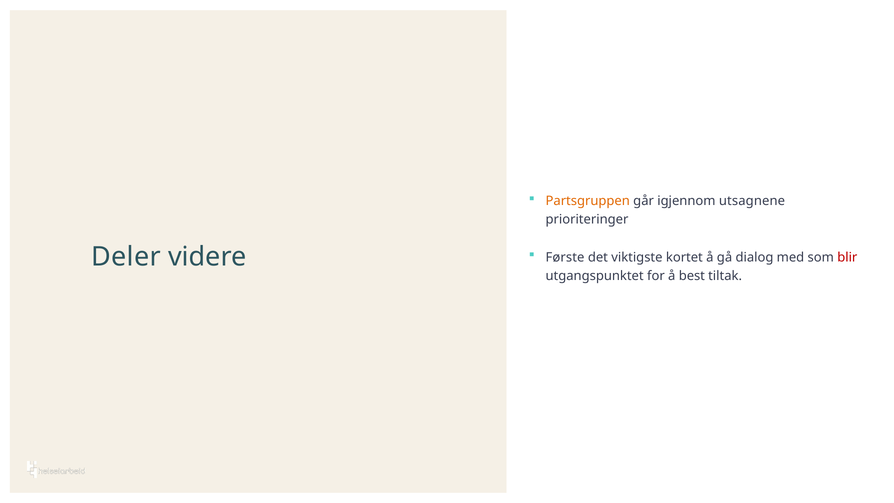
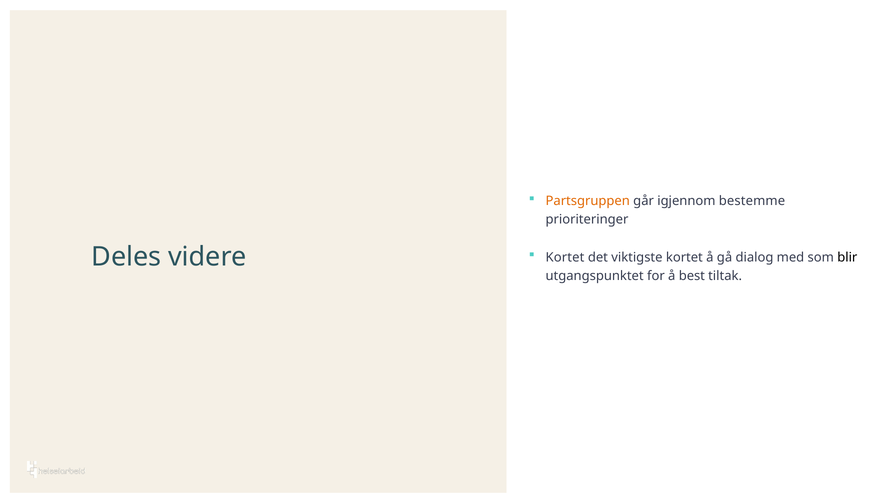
utsagnene: utsagnene -> bestemme (752, 201)
Deler: Deler -> Deles (126, 257)
Første: Første -> Kortet (565, 257)
blir colour: red -> black (847, 257)
